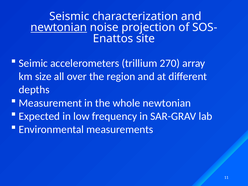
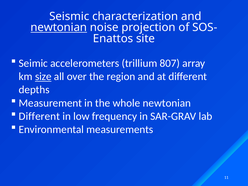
270: 270 -> 807 (170, 63)
size underline: none -> present (43, 77)
Expected: Expected -> Different (39, 116)
